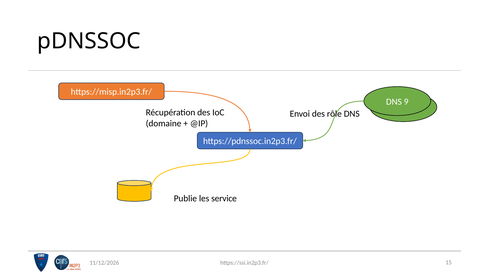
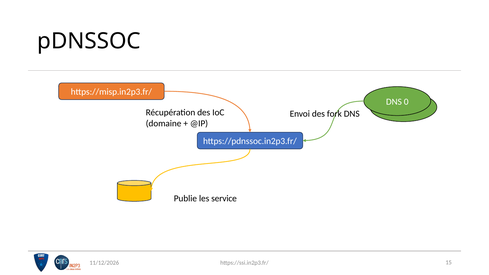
9: 9 -> 0 (406, 102)
rôle: rôle -> fork (334, 114)
